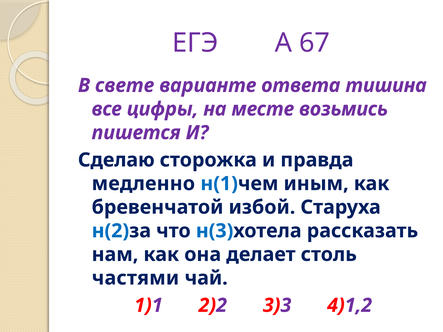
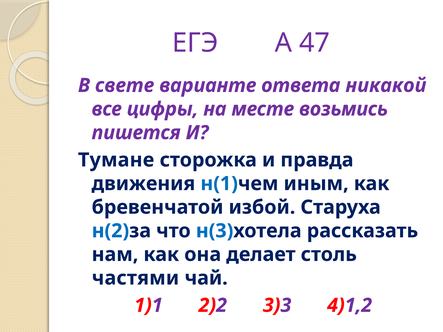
67: 67 -> 47 (315, 43)
тишина: тишина -> никакой (386, 86)
Сделаю: Сделаю -> Тумане (116, 160)
медленно: медленно -> движения (143, 184)
